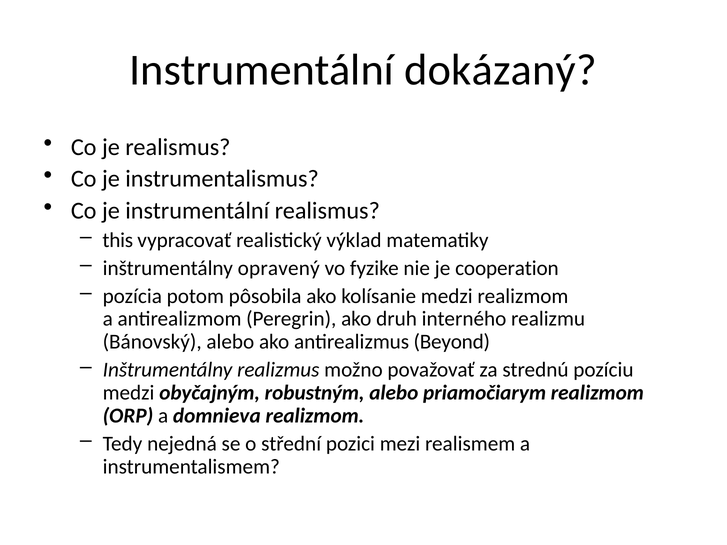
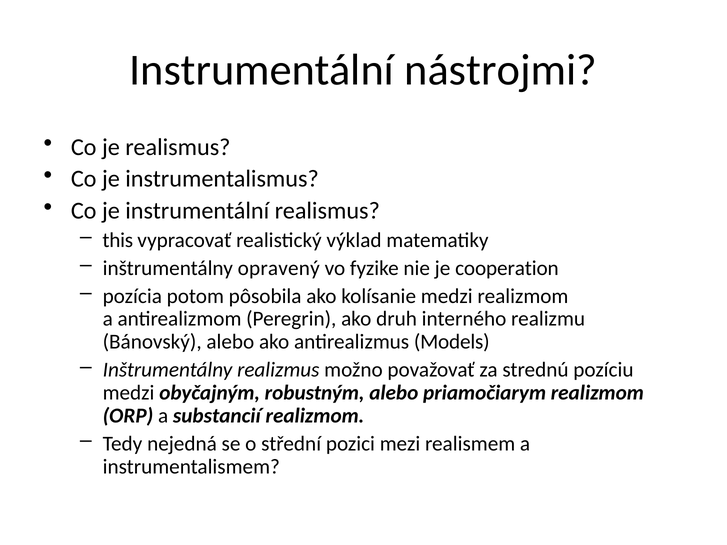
dokázaný: dokázaný -> nástrojmi (501, 70)
Beyond: Beyond -> Models (452, 342)
domnieva: domnieva -> substancií (217, 416)
